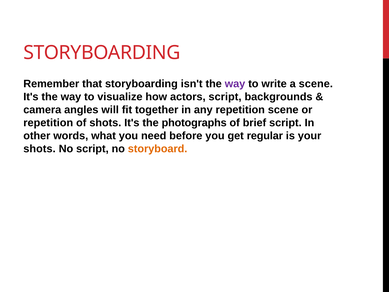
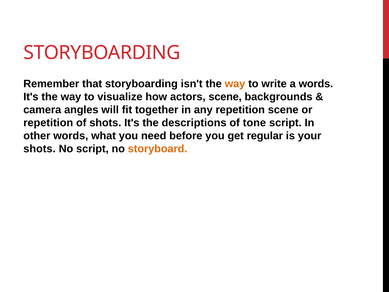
way colour: purple -> orange (235, 84)
a scene: scene -> words (316, 84)
actors script: script -> scene (225, 97)
photographs: photographs -> descriptions (194, 123)
brief: brief -> tone (254, 123)
